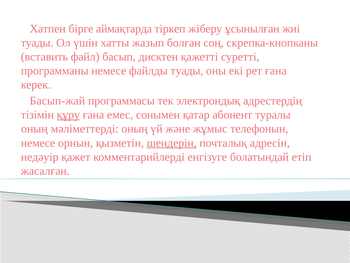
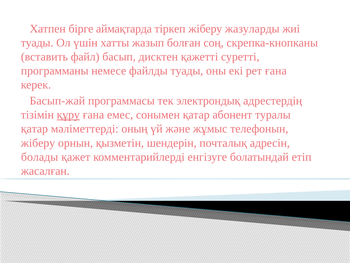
ұсынылған: ұсынылған -> жазуларды (252, 29)
оның: оның -> қатар (34, 129)
немесе: немесе -> жіберу (38, 143)
шендерін underline: present -> none (172, 143)
недәуір: недәуір -> болады (40, 157)
